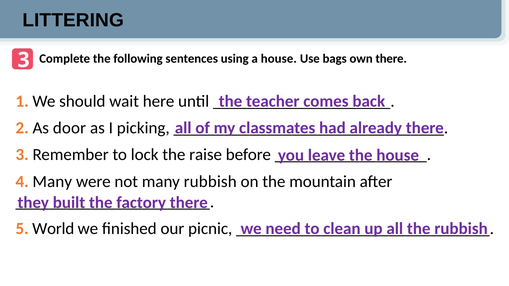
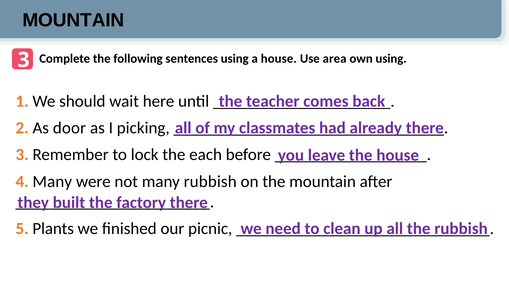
LITTERING: LITTERING -> MOUNTAIN (73, 20)
bags: bags -> area (335, 59)
own there: there -> using (391, 59)
raise: raise -> each (206, 155)
World: World -> Plants (53, 229)
